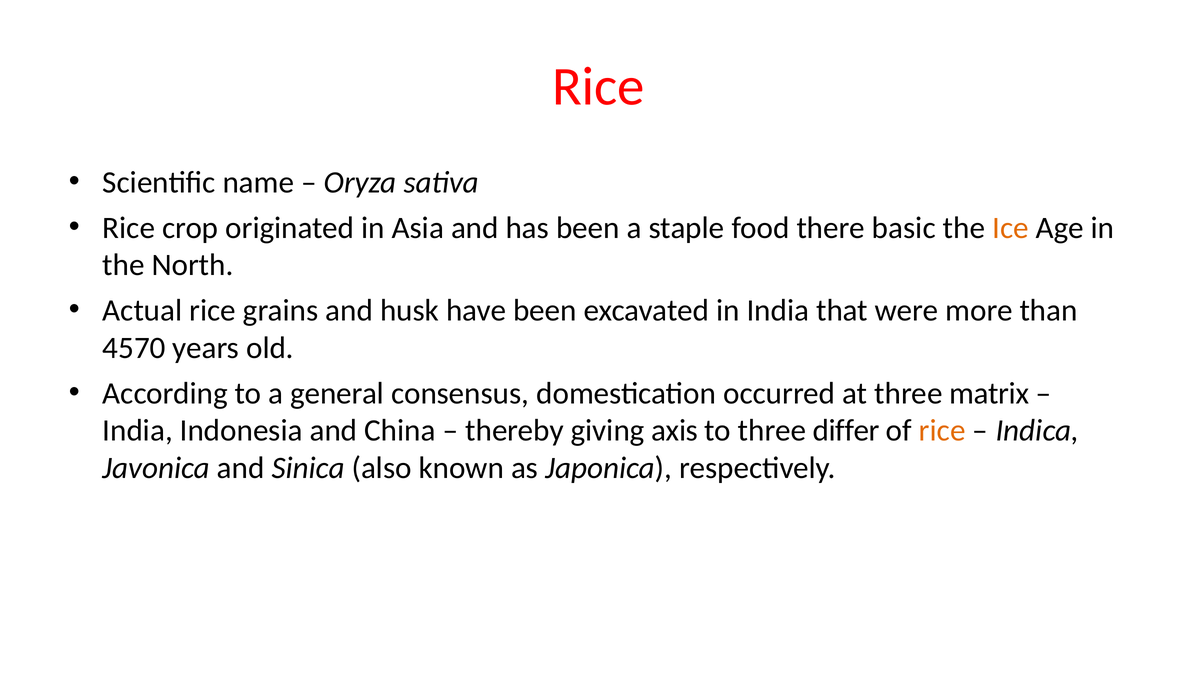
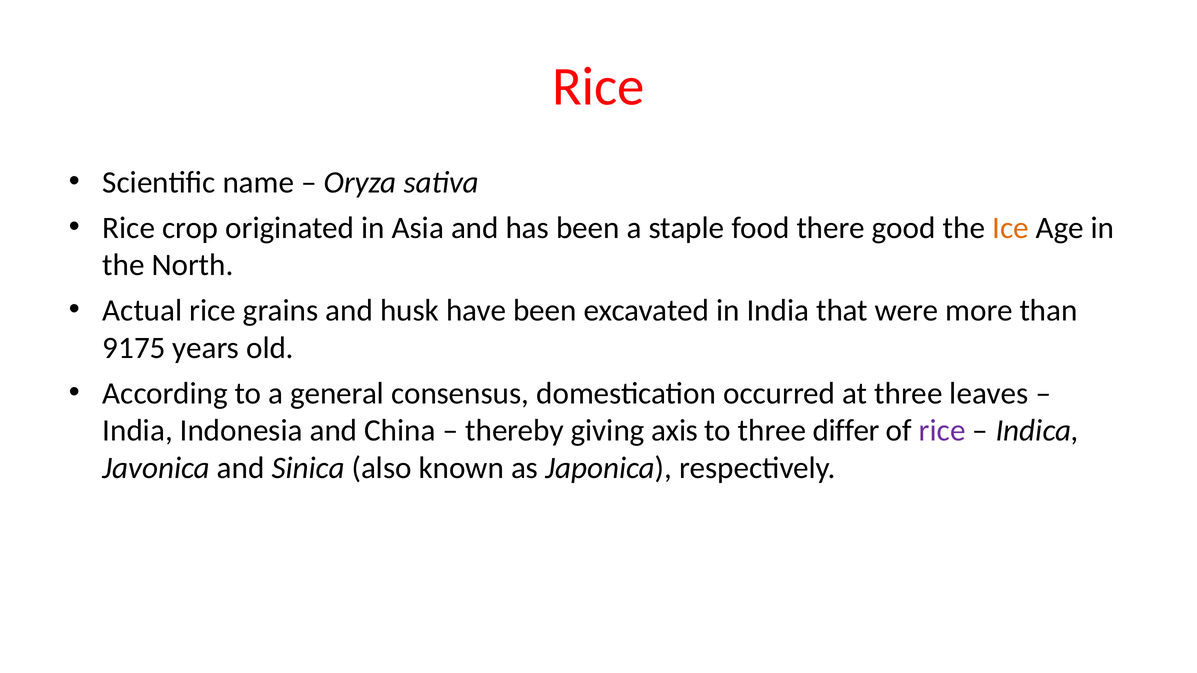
basic: basic -> good (904, 228)
4570: 4570 -> 9175 (134, 348)
matrix: matrix -> leaves (989, 393)
rice colour: orange -> purple (942, 431)
